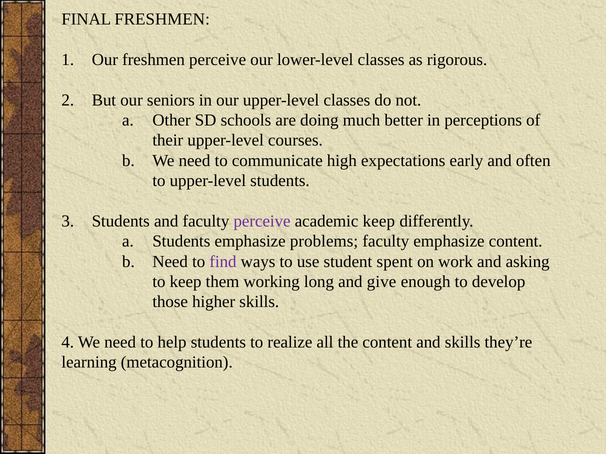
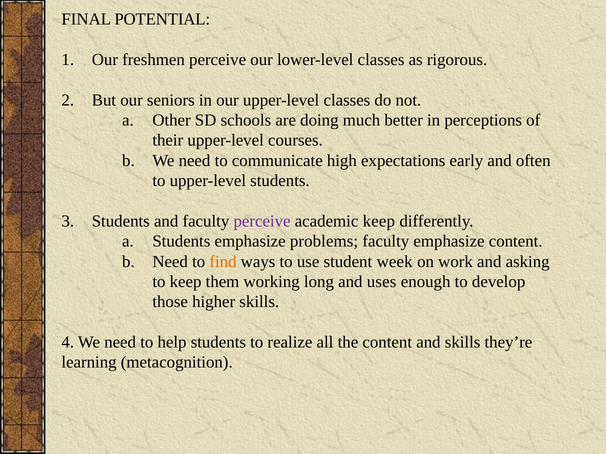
FINAL FRESHMEN: FRESHMEN -> POTENTIAL (162, 19)
find colour: purple -> orange (223, 262)
spent: spent -> week (395, 262)
give: give -> uses (382, 282)
